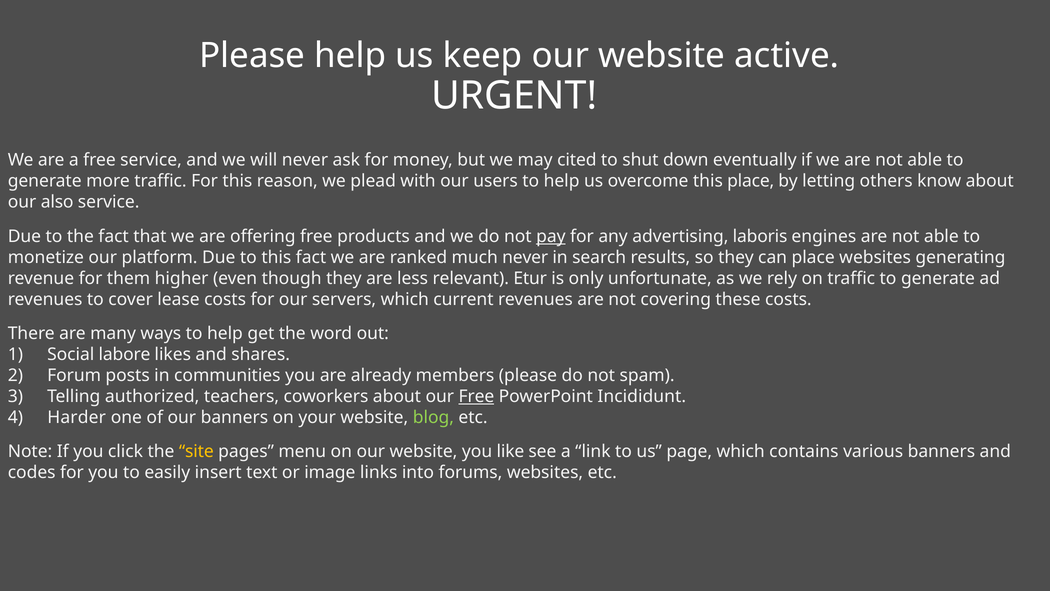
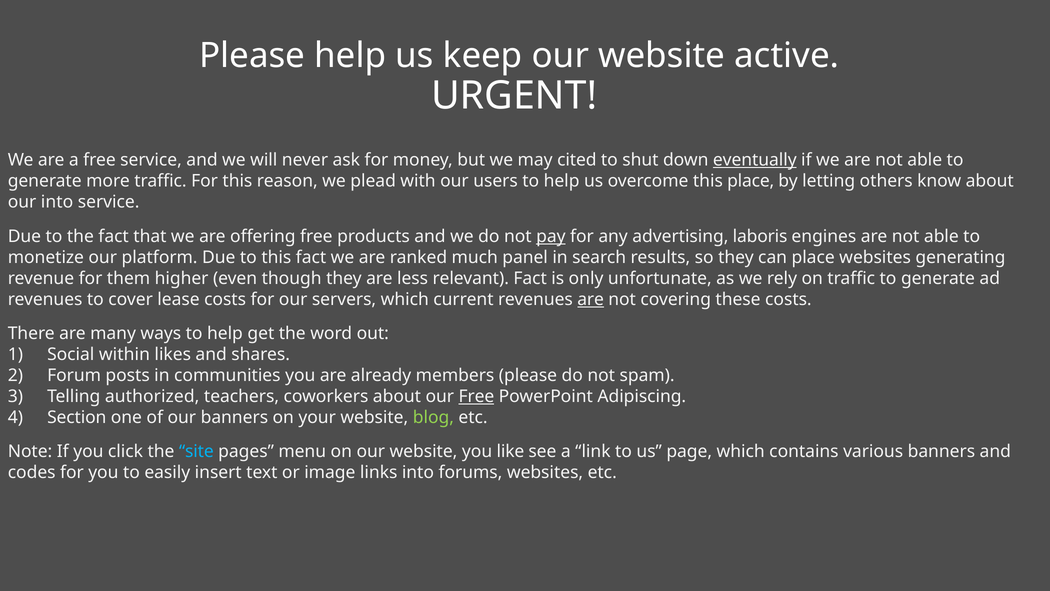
eventually underline: none -> present (755, 160)
our also: also -> into (57, 202)
much never: never -> panel (525, 257)
relevant Etur: Etur -> Fact (530, 278)
are underline: none -> present (591, 299)
labore: labore -> within (124, 354)
Incididunt: Incididunt -> Adipiscing (642, 396)
Harder: Harder -> Section (77, 417)
site colour: yellow -> light blue (196, 451)
